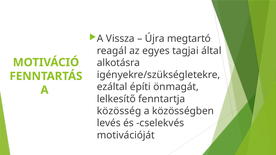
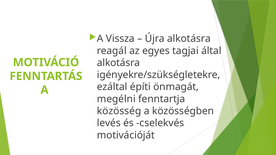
Újra megtartó: megtartó -> alkotásra (189, 39)
lelkesítő: lelkesítő -> megélni (116, 99)
